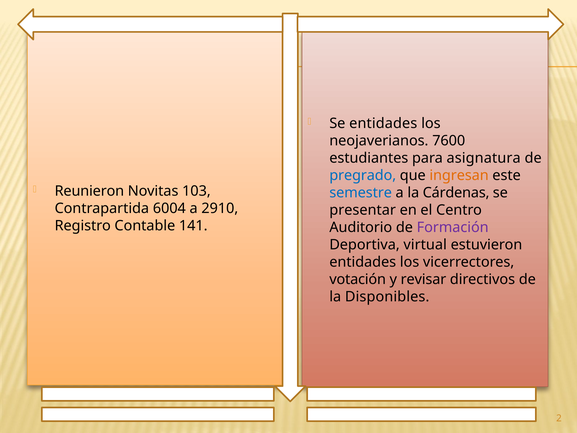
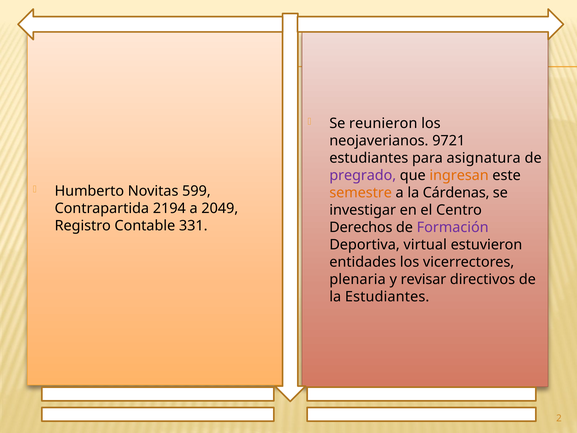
Se entidades: entidades -> reunieron (383, 123)
7600: 7600 -> 9721 (449, 141)
pregrado colour: blue -> purple (363, 175)
Reunieron: Reunieron -> Humberto (89, 191)
103: 103 -> 599 (196, 191)
semestre colour: blue -> orange (361, 193)
6004: 6004 -> 2194 (169, 208)
2910: 2910 -> 2049 (220, 208)
presentar: presentar -> investigar (363, 210)
141: 141 -> 331 (193, 226)
Auditorio: Auditorio -> Derechos (361, 227)
votación: votación -> plenaria (358, 279)
la Disponibles: Disponibles -> Estudiantes (387, 297)
